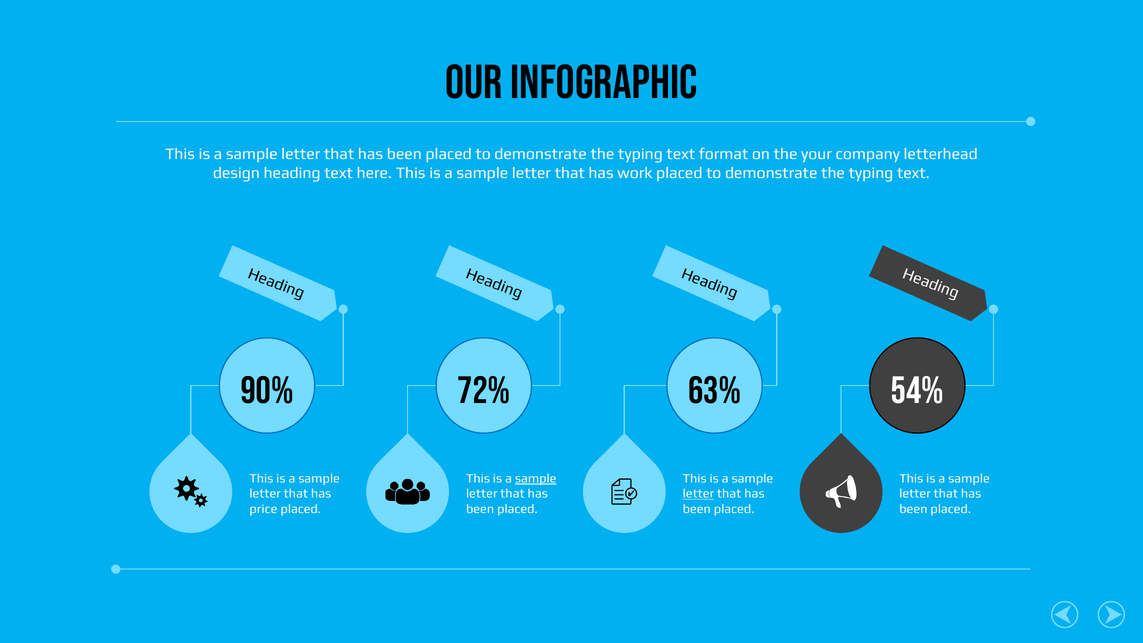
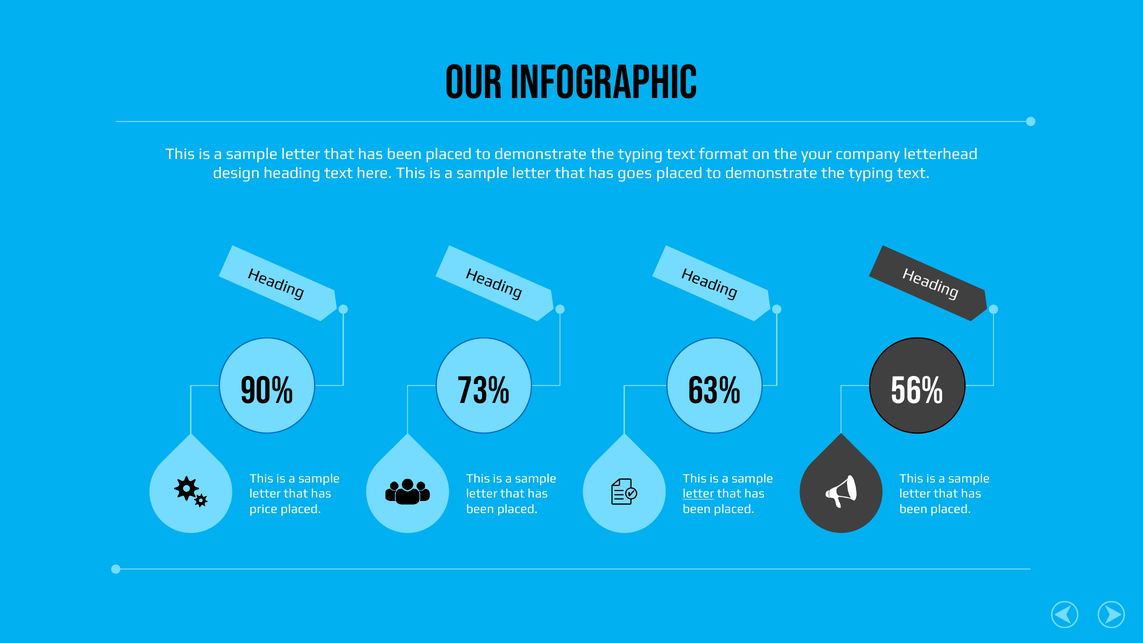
work: work -> goes (635, 173)
72%: 72% -> 73% (484, 391)
54%: 54% -> 56% (917, 391)
sample underline: present -> none (536, 478)
